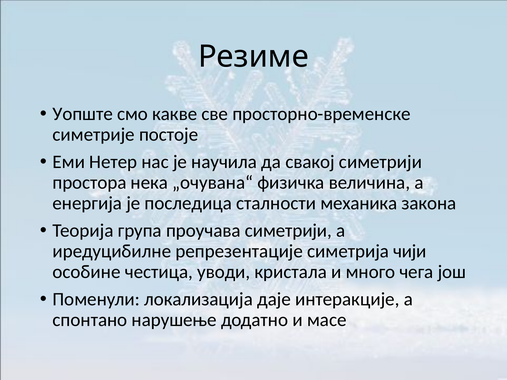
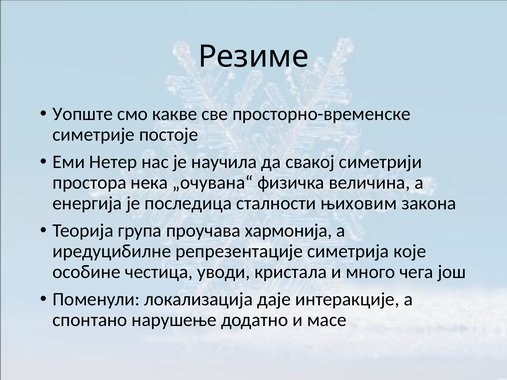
механика: механика -> њиховим (359, 203)
проучава симетрији: симетрији -> хармонија (288, 231)
чији: чији -> које (410, 251)
